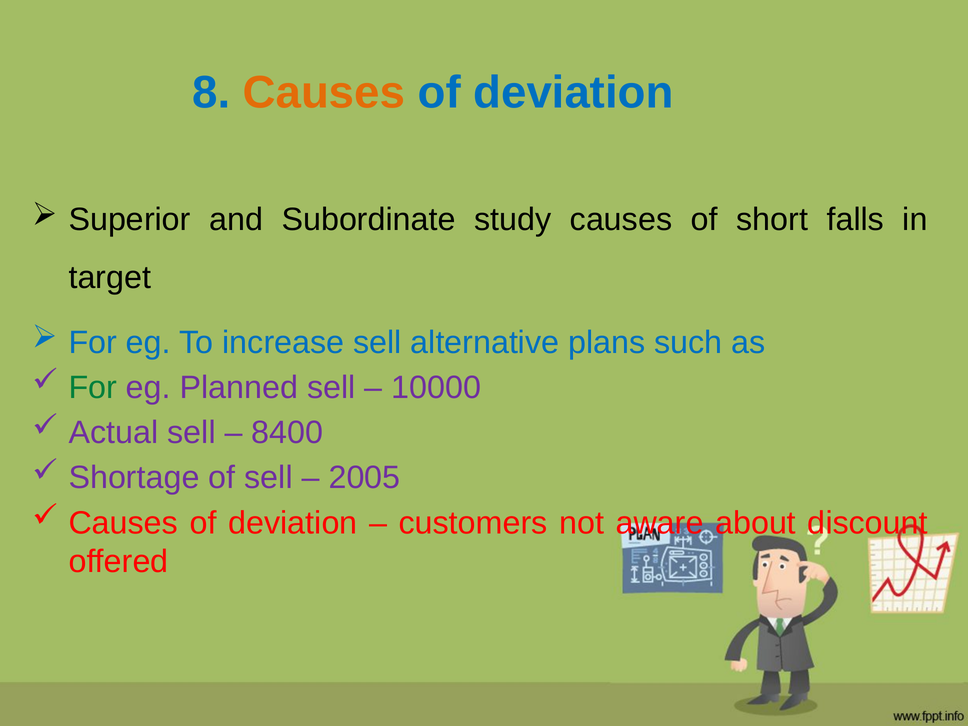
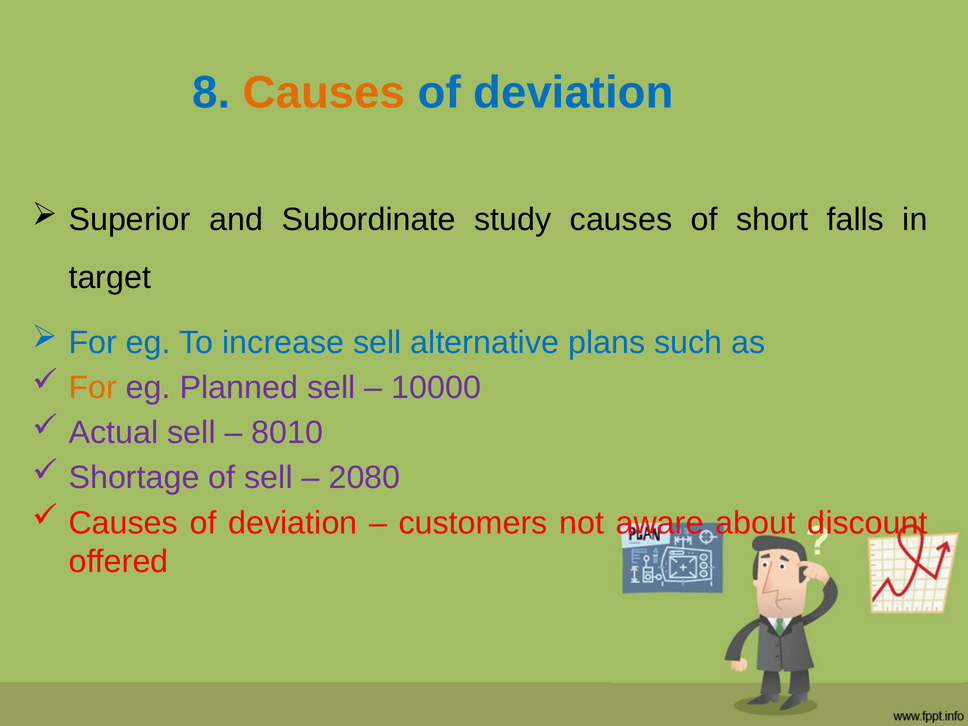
For colour: green -> orange (93, 388)
8400: 8400 -> 8010 (287, 433)
2005: 2005 -> 2080 (364, 478)
